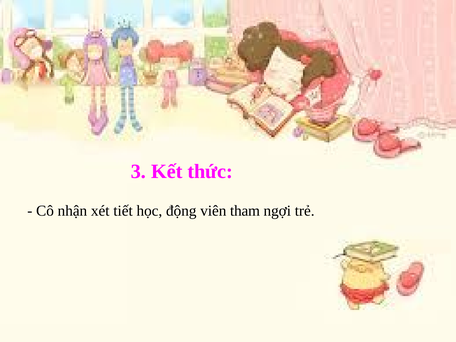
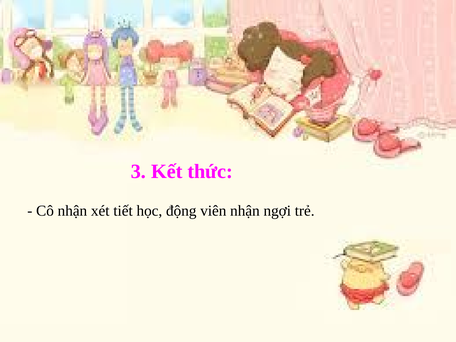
viên tham: tham -> nhận (245, 211)
